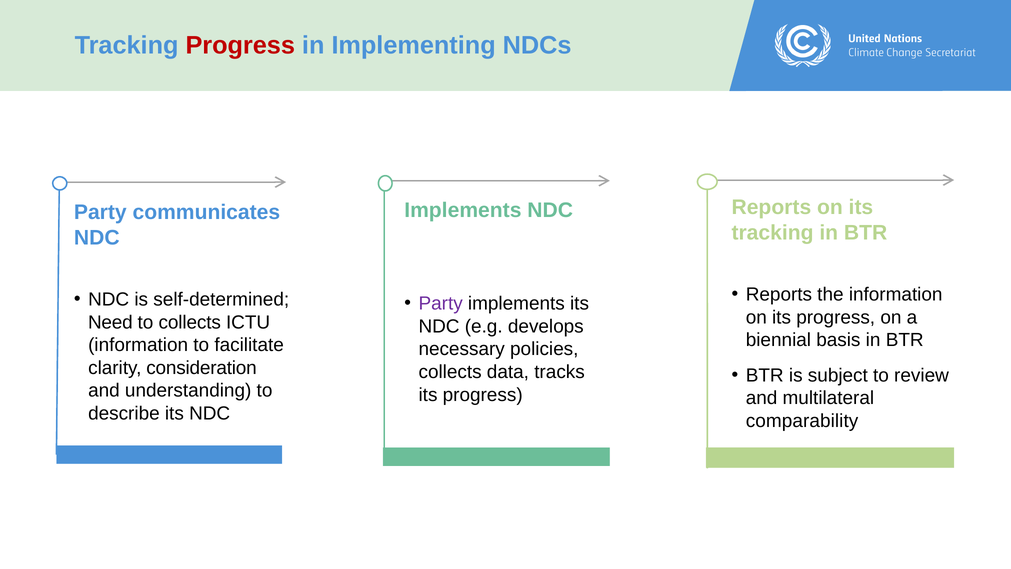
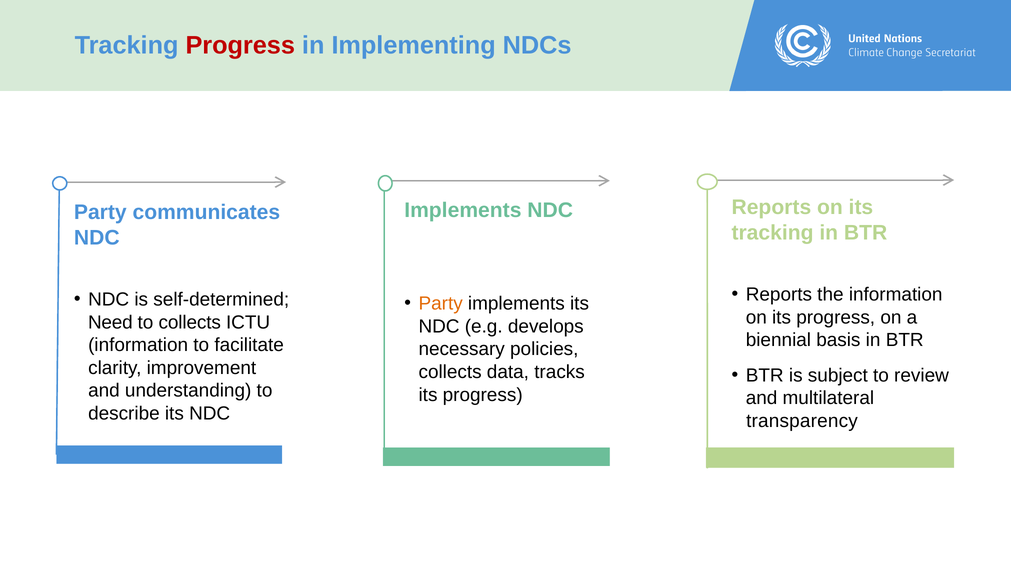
Party colour: purple -> orange (441, 304)
consideration: consideration -> improvement (201, 368)
comparability: comparability -> transparency (802, 421)
